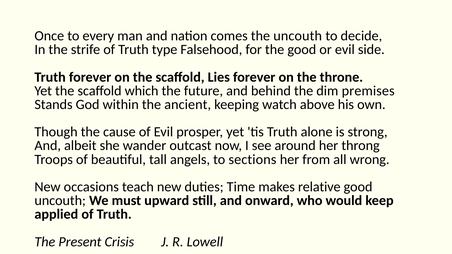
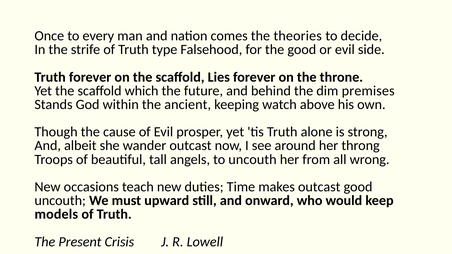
the uncouth: uncouth -> theories (298, 36)
to sections: sections -> uncouth (252, 160)
makes relative: relative -> outcast (319, 187)
applied: applied -> models (56, 214)
